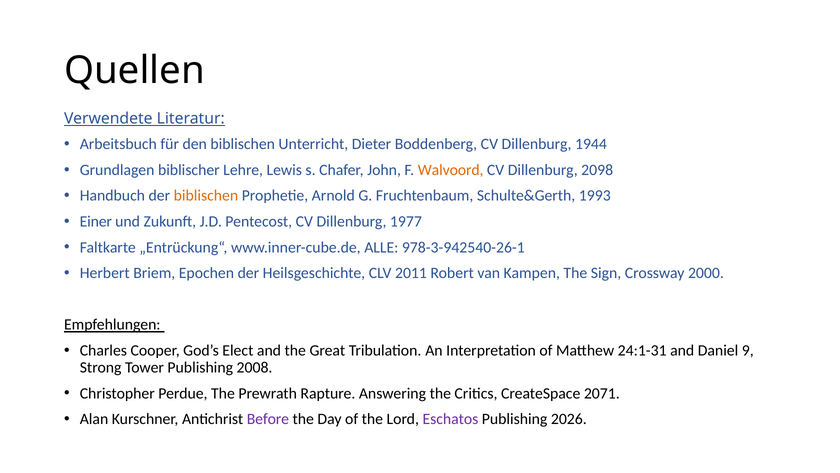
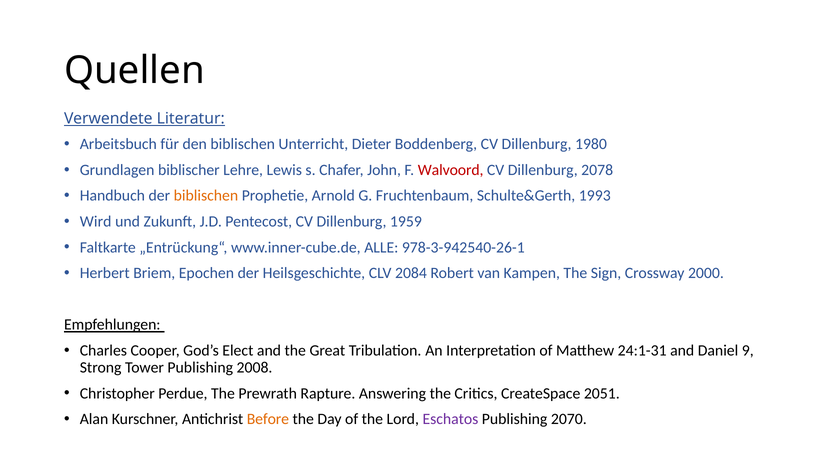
1944: 1944 -> 1980 (591, 144)
Walvoord colour: orange -> red (451, 170)
2098: 2098 -> 2078 (597, 170)
Einer: Einer -> Wird (96, 221)
1977: 1977 -> 1959 (406, 221)
2011: 2011 -> 2084 (411, 273)
2071: 2071 -> 2051 (602, 393)
Before colour: purple -> orange (268, 419)
2026: 2026 -> 2070 (569, 419)
